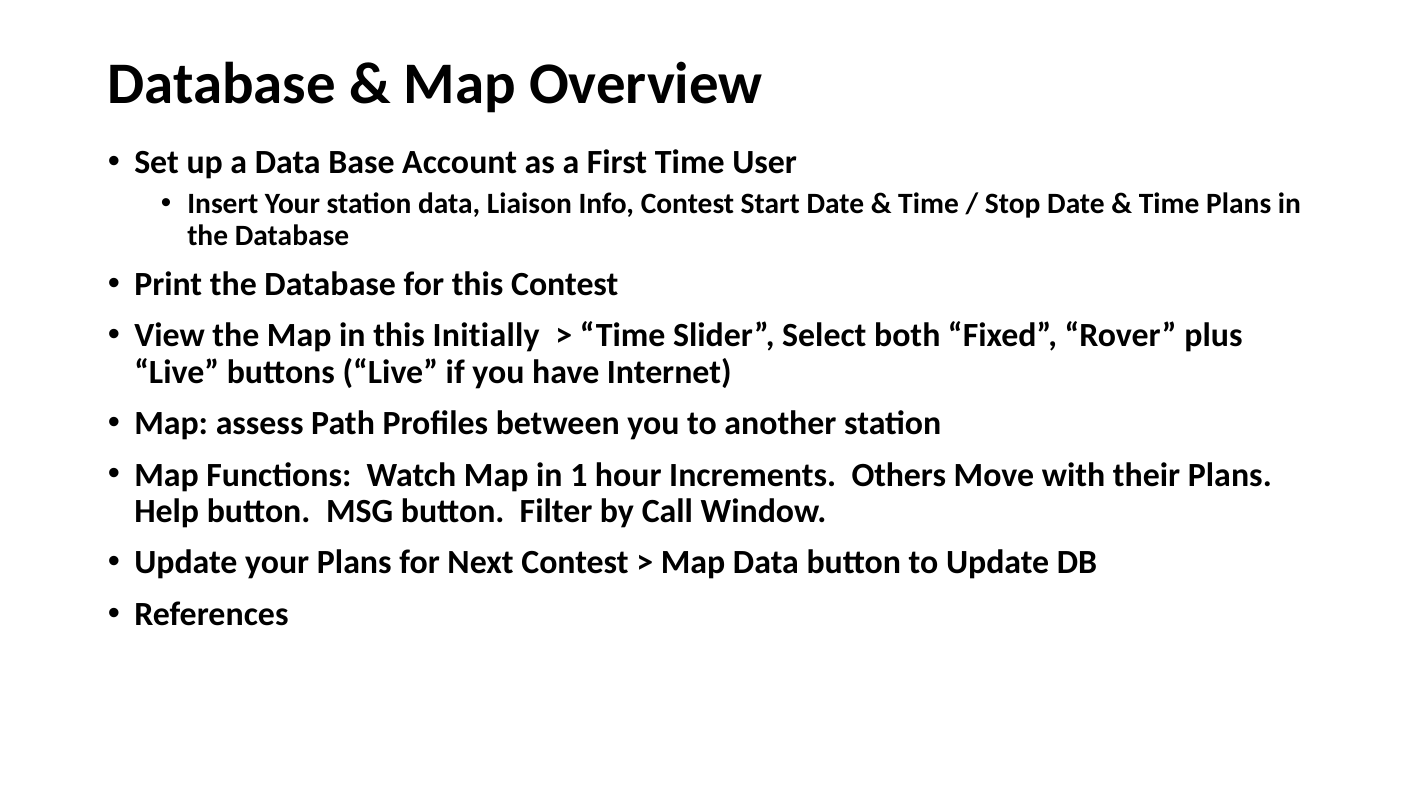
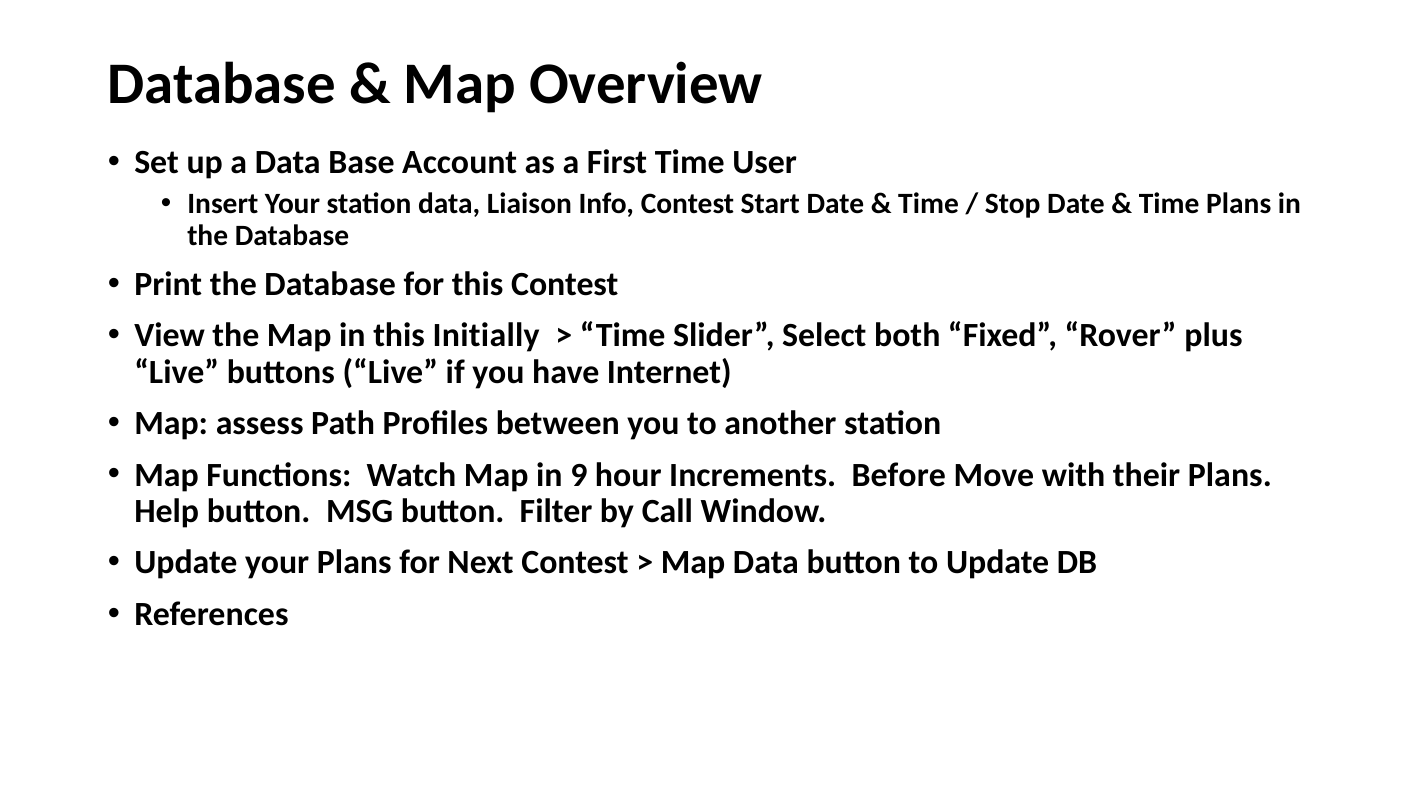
1: 1 -> 9 (579, 475)
Others: Others -> Before (899, 475)
